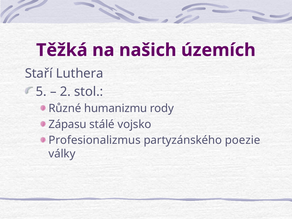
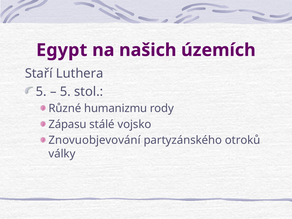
Těžká: Těžká -> Egypt (62, 50)
2: 2 -> 5 (65, 92)
Profesionalizmus: Profesionalizmus -> Znovuobjevování (95, 140)
poezie: poezie -> otroků (243, 140)
